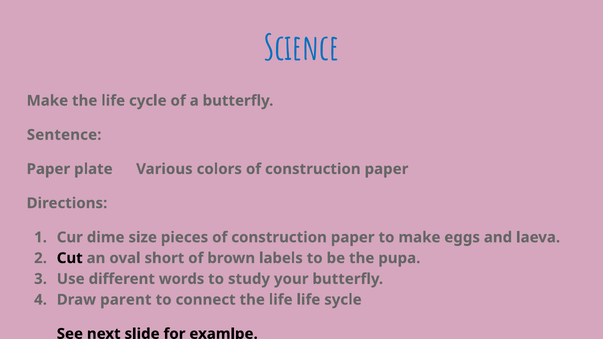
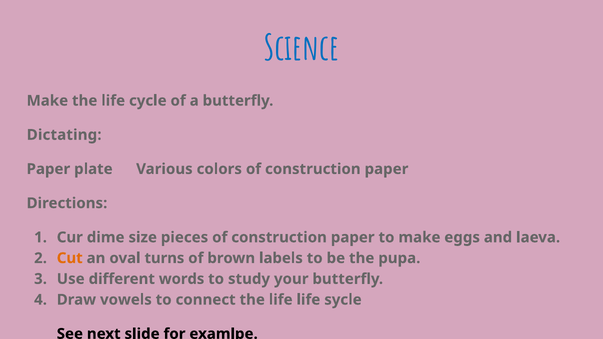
Sentence: Sentence -> Dictating (64, 135)
Cut colour: black -> orange (70, 258)
short: short -> turns (164, 258)
parent: parent -> vowels (126, 300)
